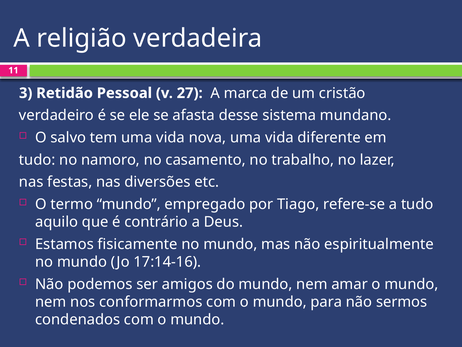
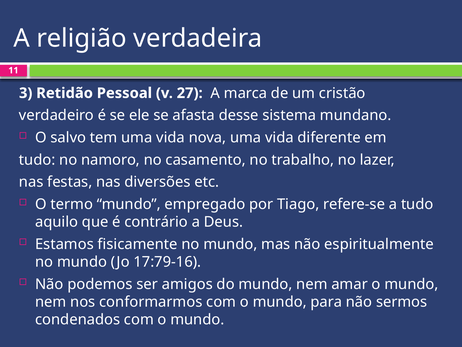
17:14-16: 17:14-16 -> 17:79-16 (167, 262)
